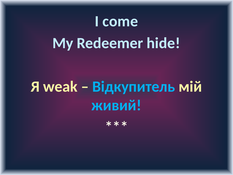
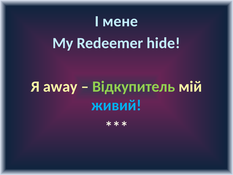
come: come -> мене (120, 21)
weak: weak -> away (60, 87)
Відкупитель colour: light blue -> light green (134, 87)
